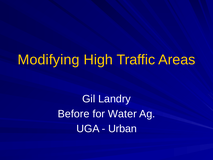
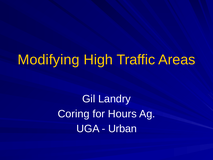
Before: Before -> Coring (74, 114)
Water: Water -> Hours (122, 114)
